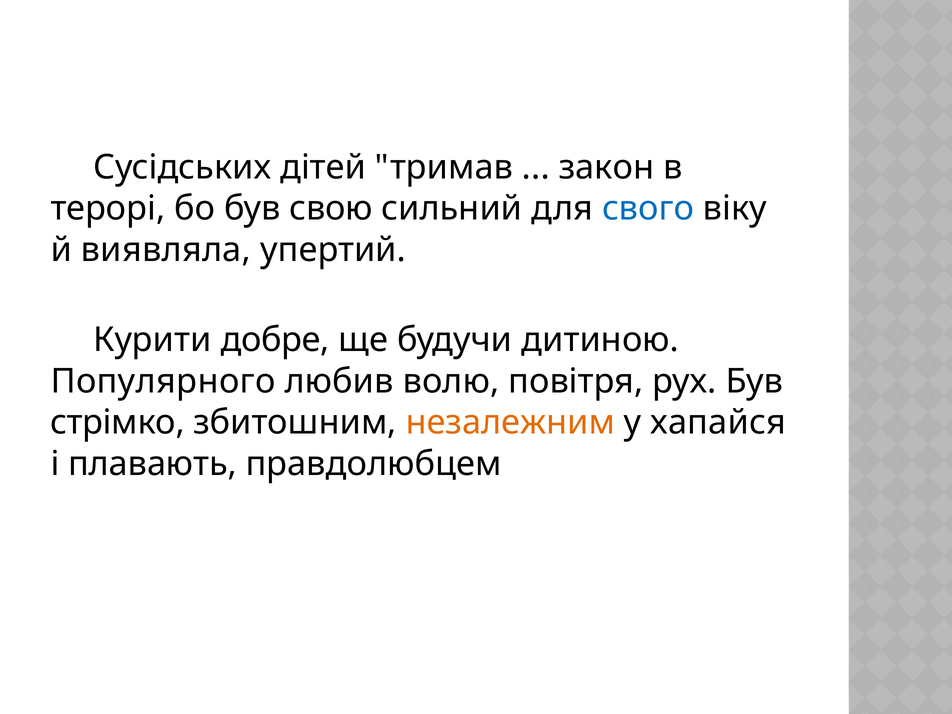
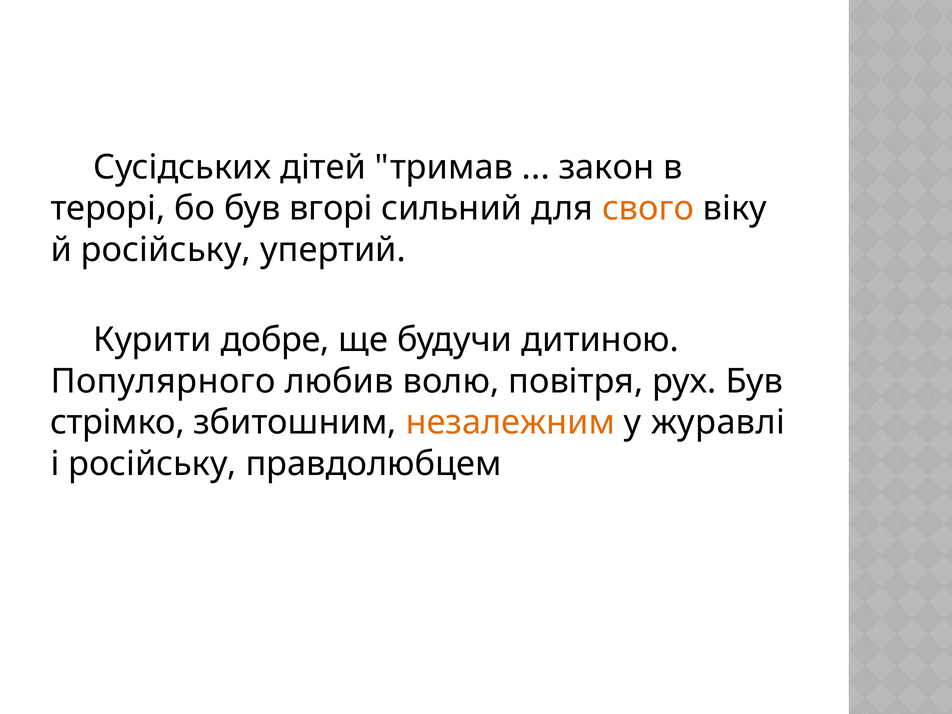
свою: свою -> вгорі (331, 209)
свого colour: blue -> orange (648, 209)
й виявляла: виявляла -> російську (166, 250)
хапайся: хапайся -> журавлі (718, 423)
і плавають: плавають -> російську (152, 464)
